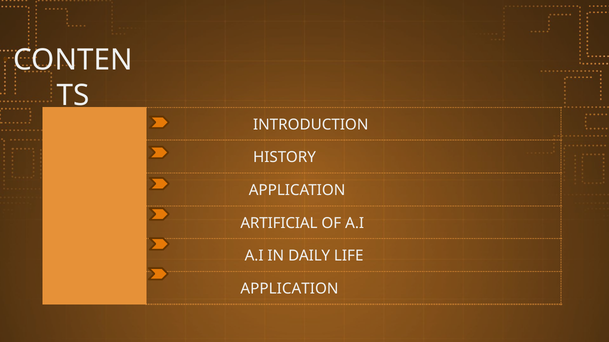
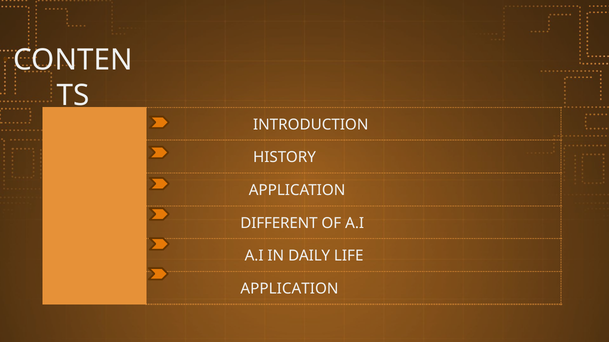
ARTIFICIAL: ARTIFICIAL -> DIFFERENT (279, 223)
